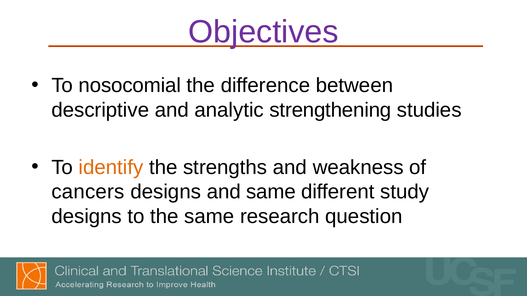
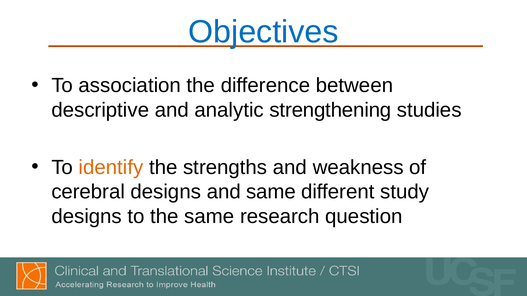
Objectives colour: purple -> blue (263, 32)
nosocomial: nosocomial -> association (130, 86)
cancers: cancers -> cerebral (88, 192)
